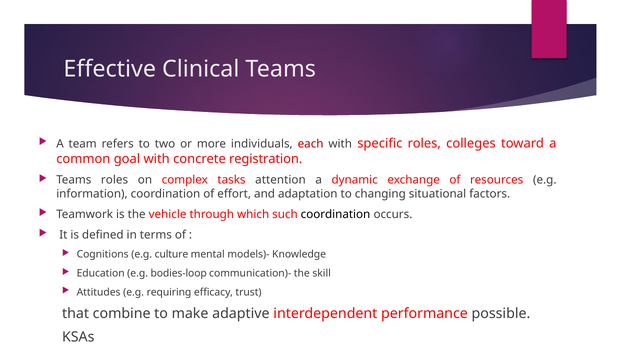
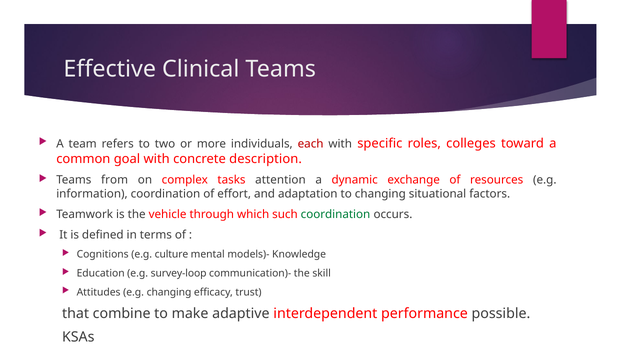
registration: registration -> description (266, 159)
Teams roles: roles -> from (115, 180)
coordination colour: black -> green (336, 215)
bodies-loop: bodies-loop -> survey-loop (179, 274)
e.g requiring: requiring -> changing (169, 292)
